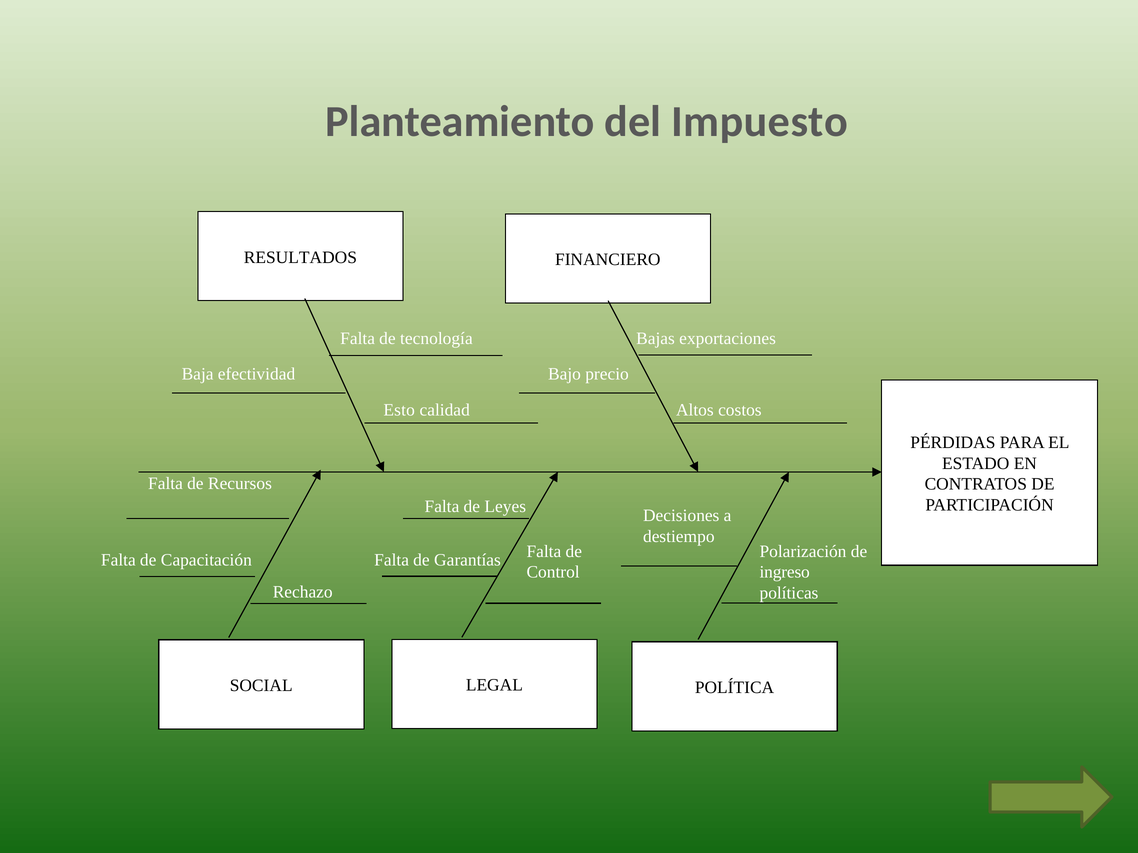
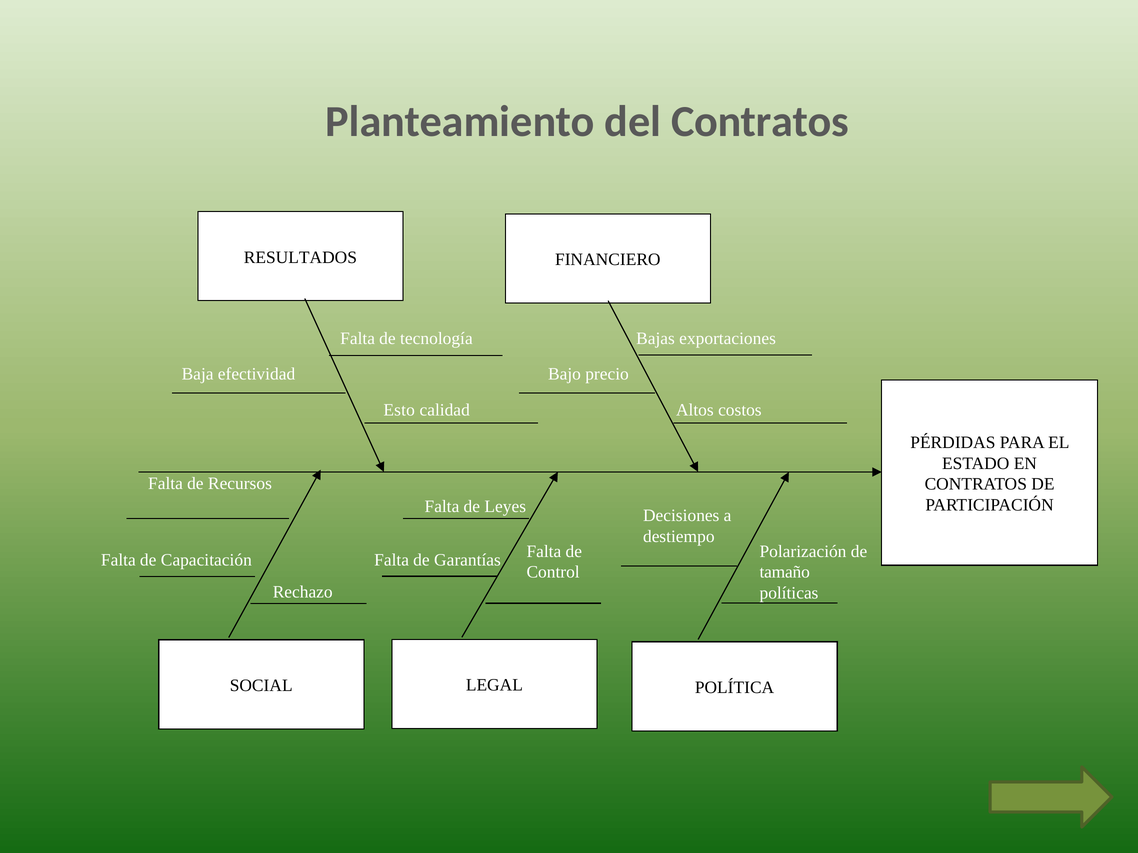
del Impuesto: Impuesto -> Contratos (760, 122)
ingreso: ingreso -> tamaño (785, 572)
